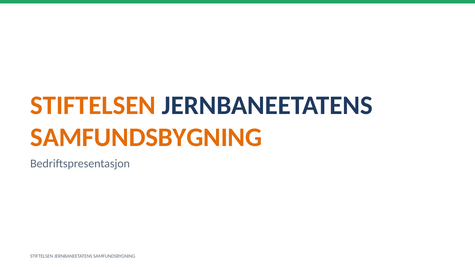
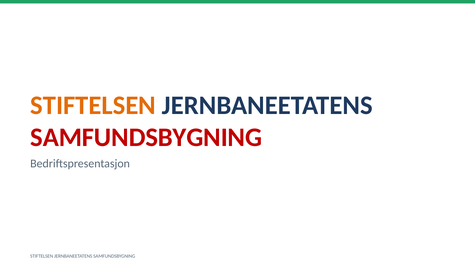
SAMFUNDSBYGNING colour: orange -> red (146, 137)
